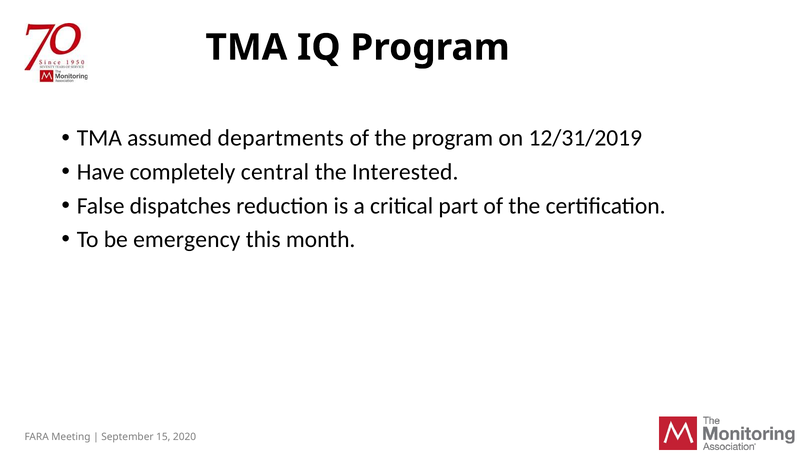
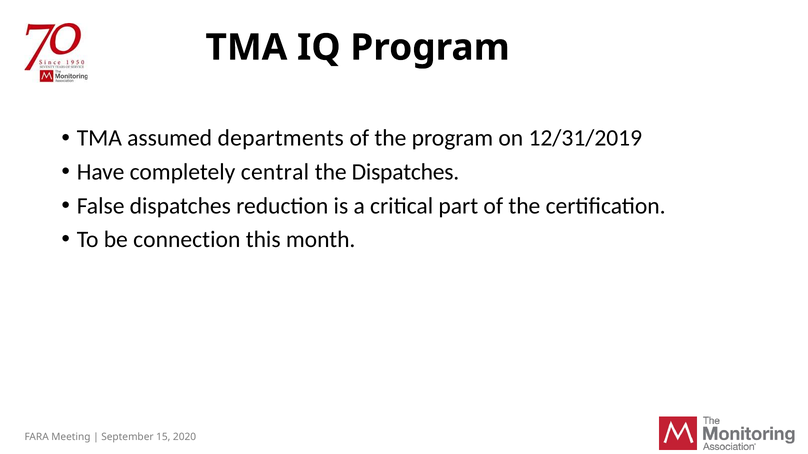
the Interested: Interested -> Dispatches (405, 172)
emergency: emergency -> connection (187, 240)
